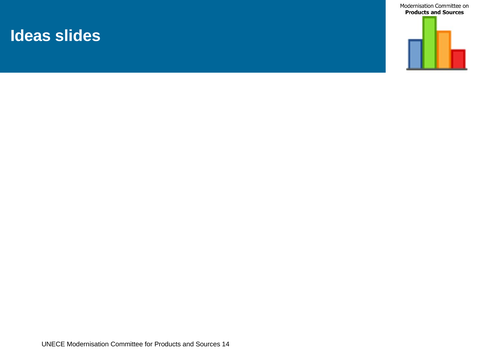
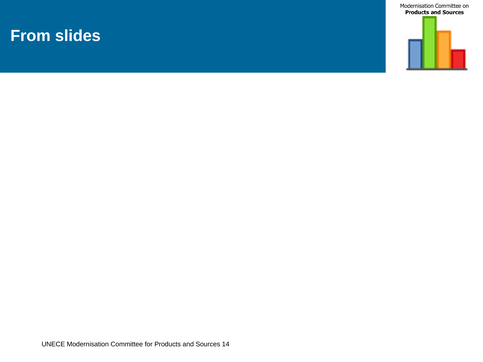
Ideas: Ideas -> From (31, 36)
